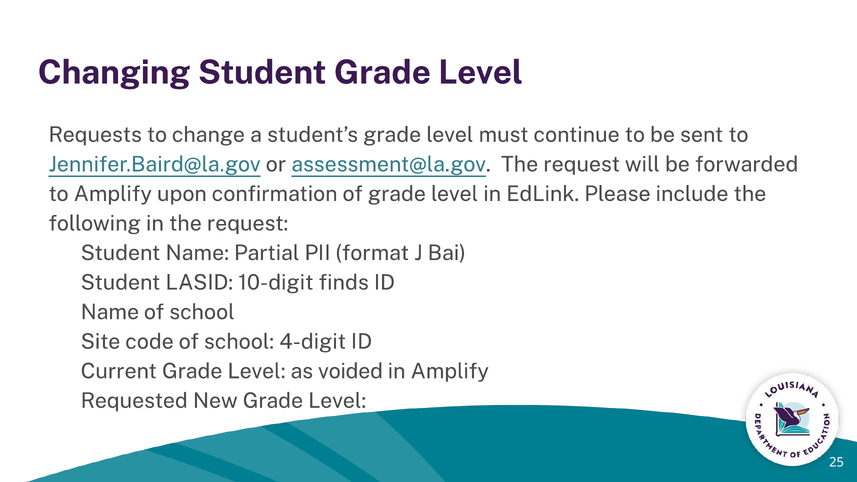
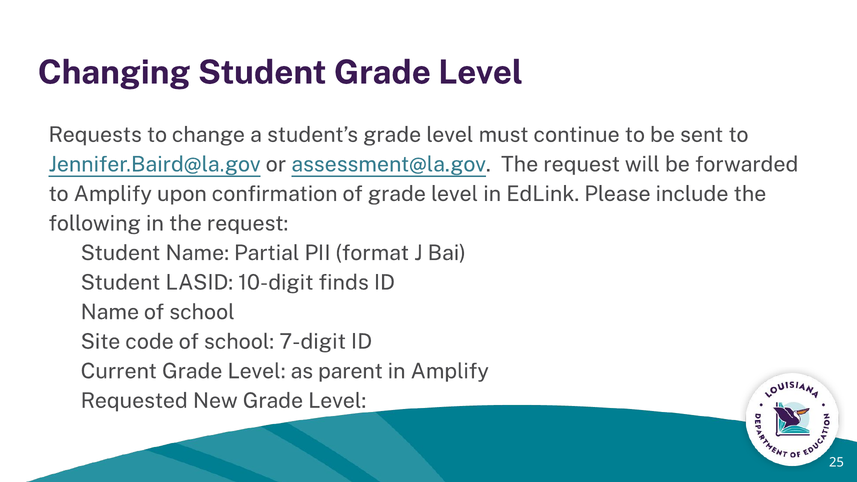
4-digit: 4-digit -> 7-digit (313, 342)
voided: voided -> parent (350, 371)
